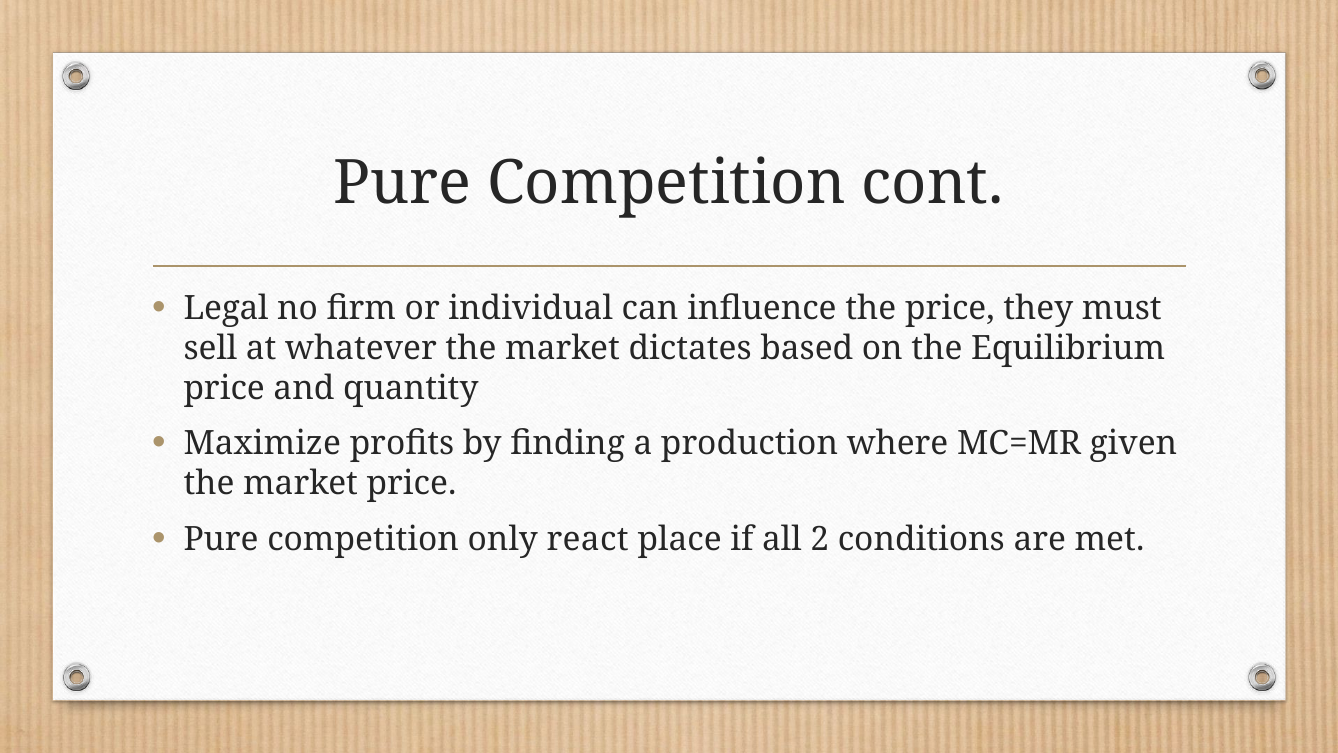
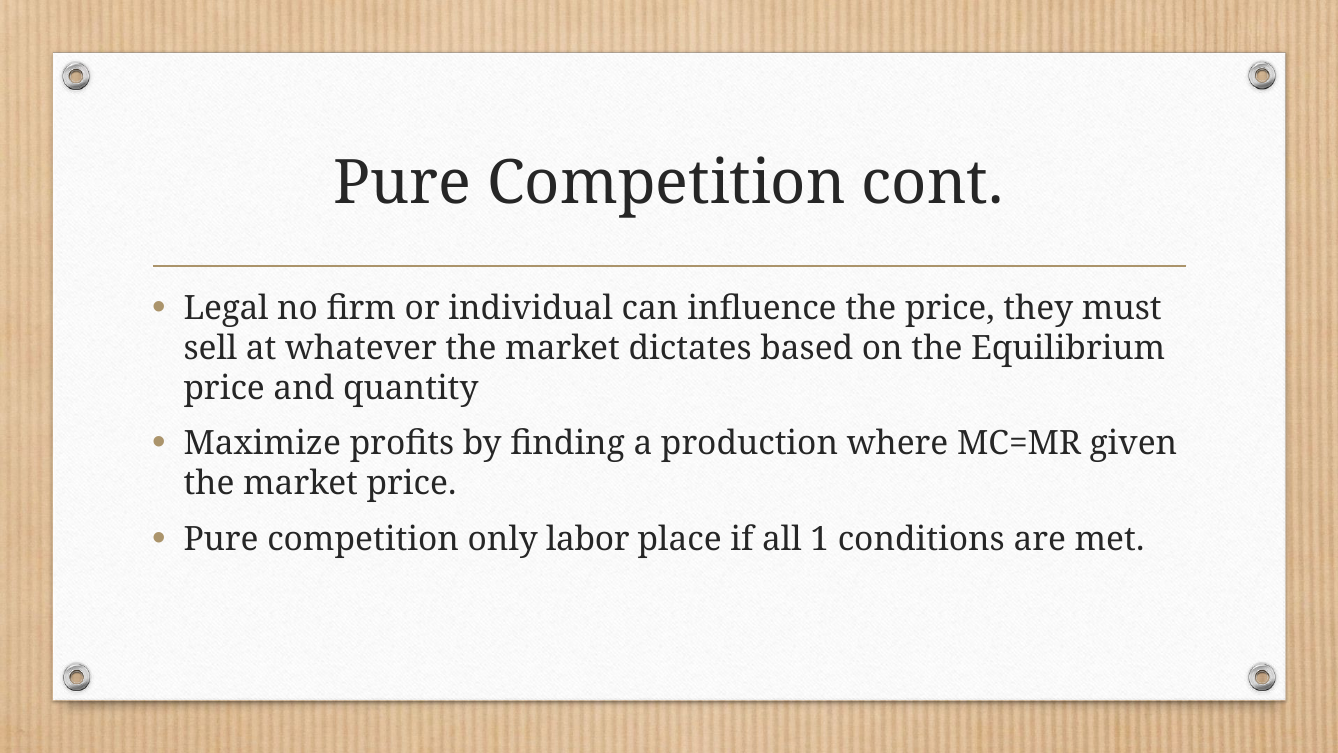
react: react -> labor (588, 539)
2: 2 -> 1 (820, 539)
